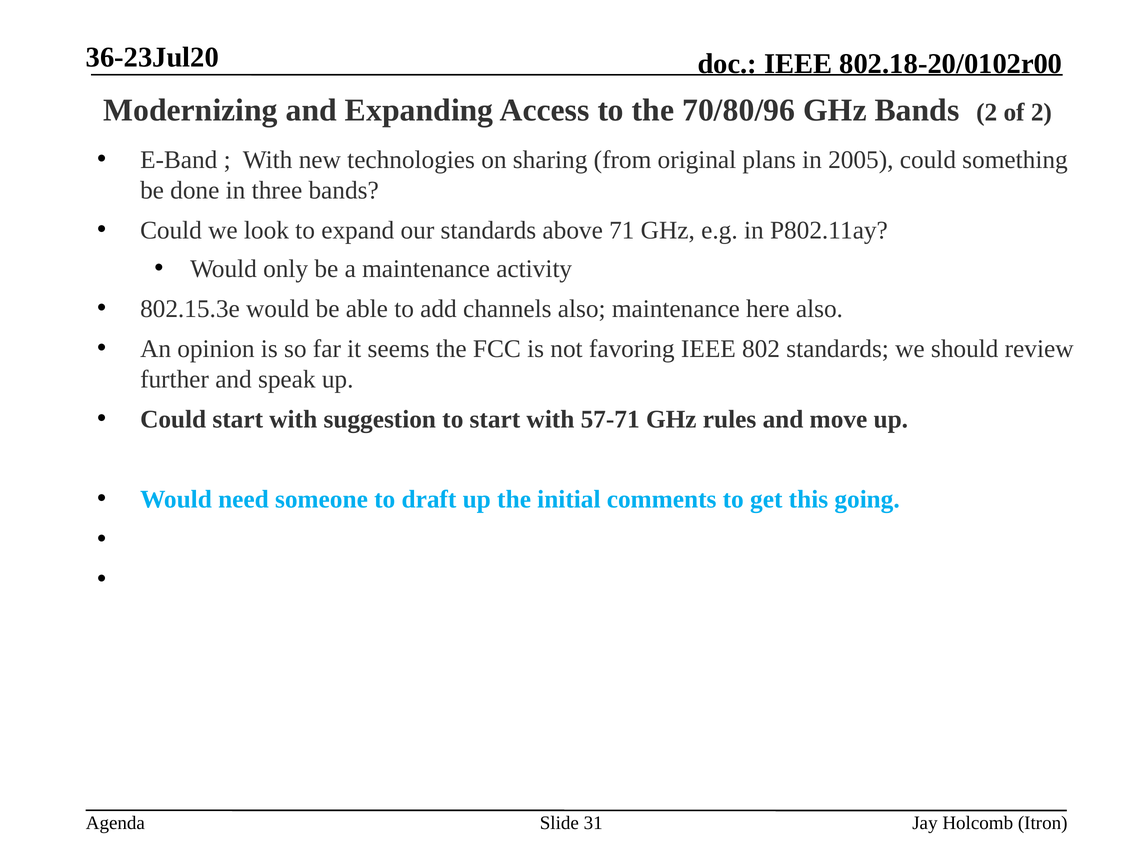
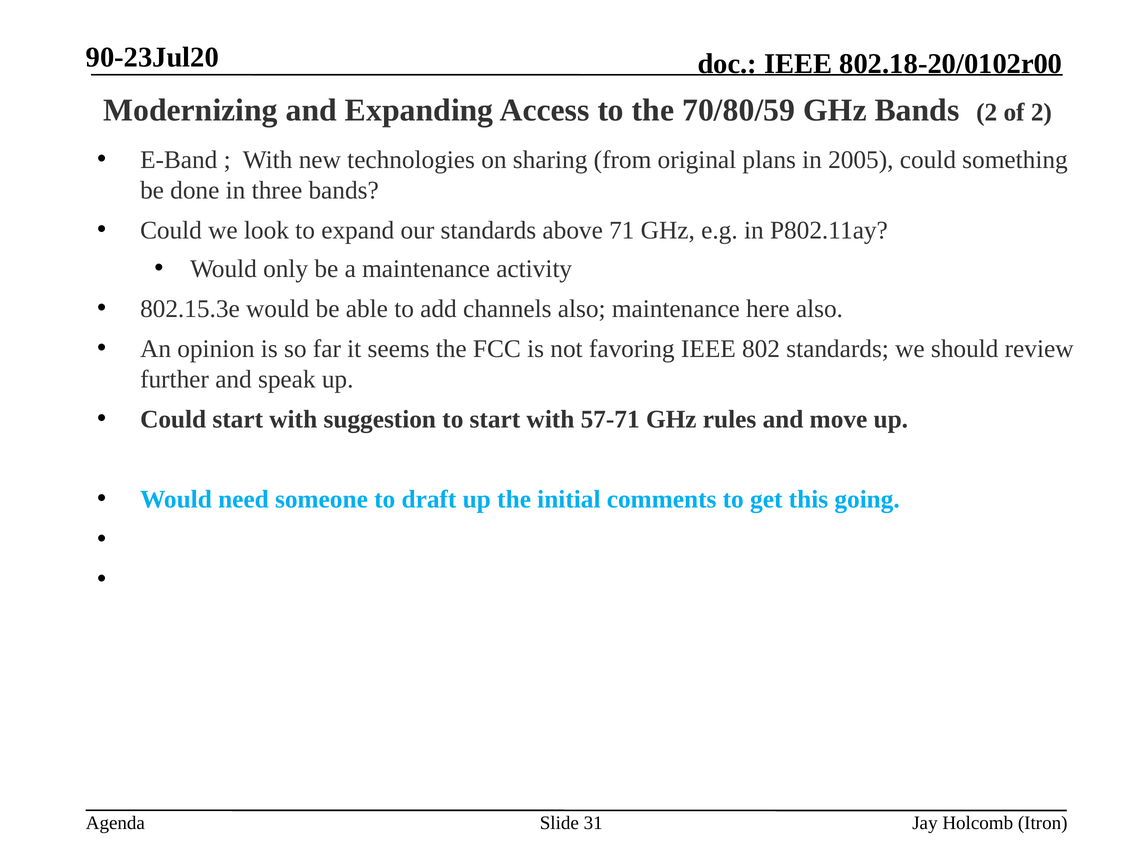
36-23Jul20: 36-23Jul20 -> 90-23Jul20 (152, 57)
70/80/96: 70/80/96 -> 70/80/59 (739, 110)
